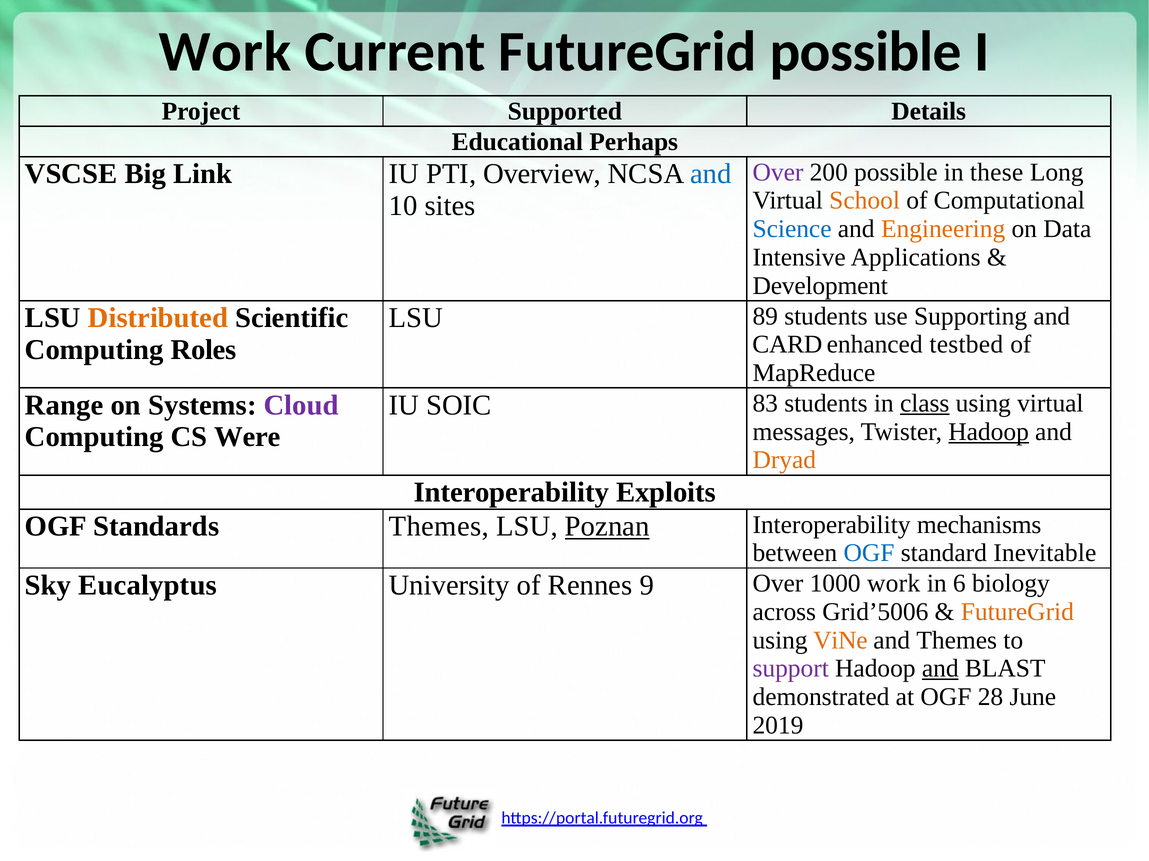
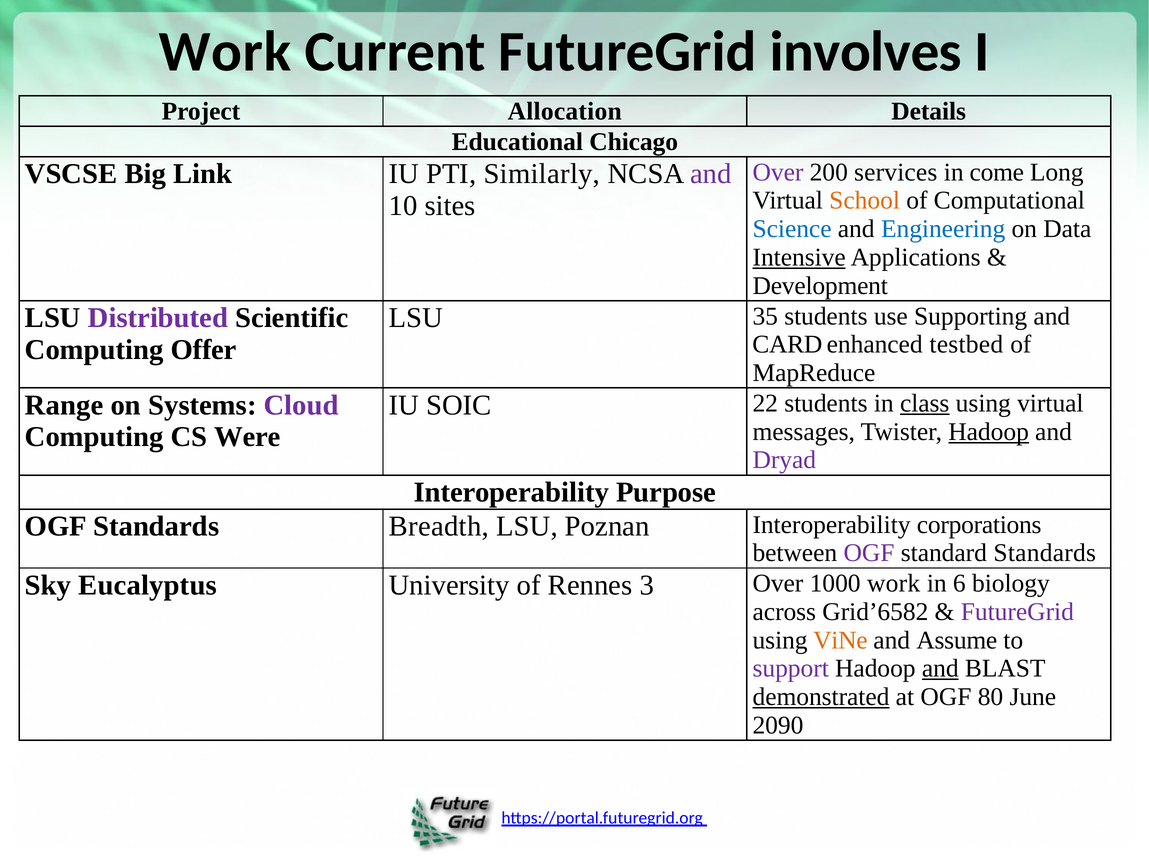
FutureGrid possible: possible -> involves (866, 52)
Supported: Supported -> Allocation (565, 111)
Perhaps: Perhaps -> Chicago (634, 142)
200 possible: possible -> services (896, 172)
these: these -> come (997, 172)
Overview: Overview -> Similarly (542, 174)
and colour: blue -> purple (711, 174)
Engineering colour: orange -> blue (943, 229)
Intensive underline: none -> present (799, 257)
Distributed colour: orange -> purple (158, 318)
89: 89 -> 35 (765, 316)
Roles: Roles -> Offer (204, 350)
83: 83 -> 22 (765, 404)
Dryad colour: orange -> purple (784, 460)
Exploits: Exploits -> Purpose (666, 493)
Standards Themes: Themes -> Breadth (439, 527)
Poznan underline: present -> none (607, 527)
mechanisms: mechanisms -> corporations (979, 525)
OGF colour: blue -> purple (869, 553)
standard Inevitable: Inevitable -> Standards (1045, 553)
9: 9 -> 3 (647, 586)
Grid’5006: Grid’5006 -> Grid’6582 (875, 612)
FutureGrid colour: orange -> purple (1017, 612)
and Themes: Themes -> Assume (957, 641)
demonstrated underline: none -> present (821, 697)
28: 28 -> 80 (990, 697)
2019: 2019 -> 2090 (778, 726)
